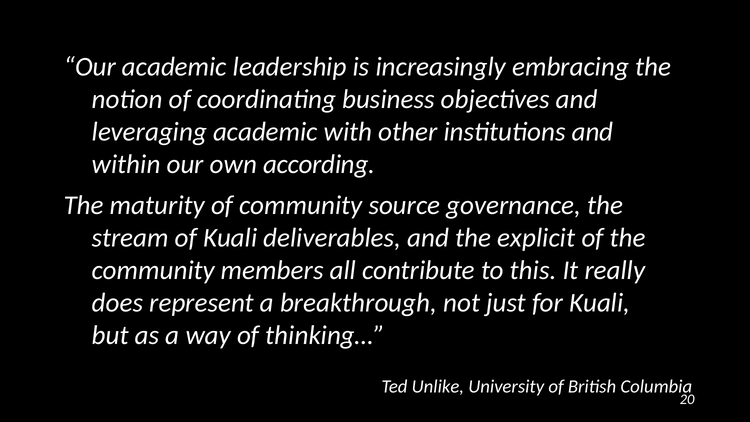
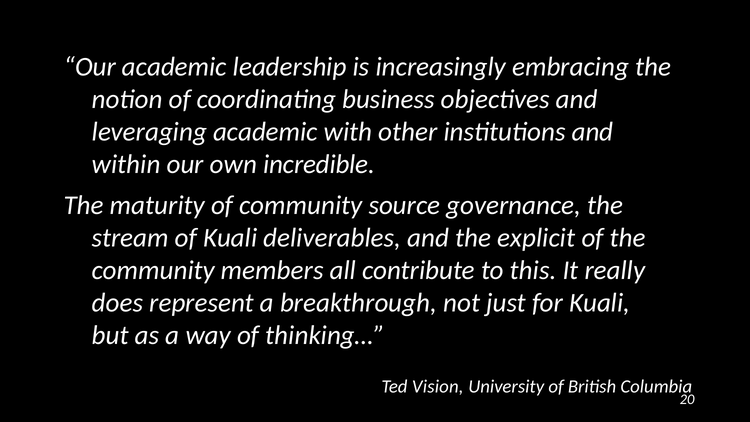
according: according -> incredible (319, 164)
Unlike: Unlike -> Vision (438, 387)
